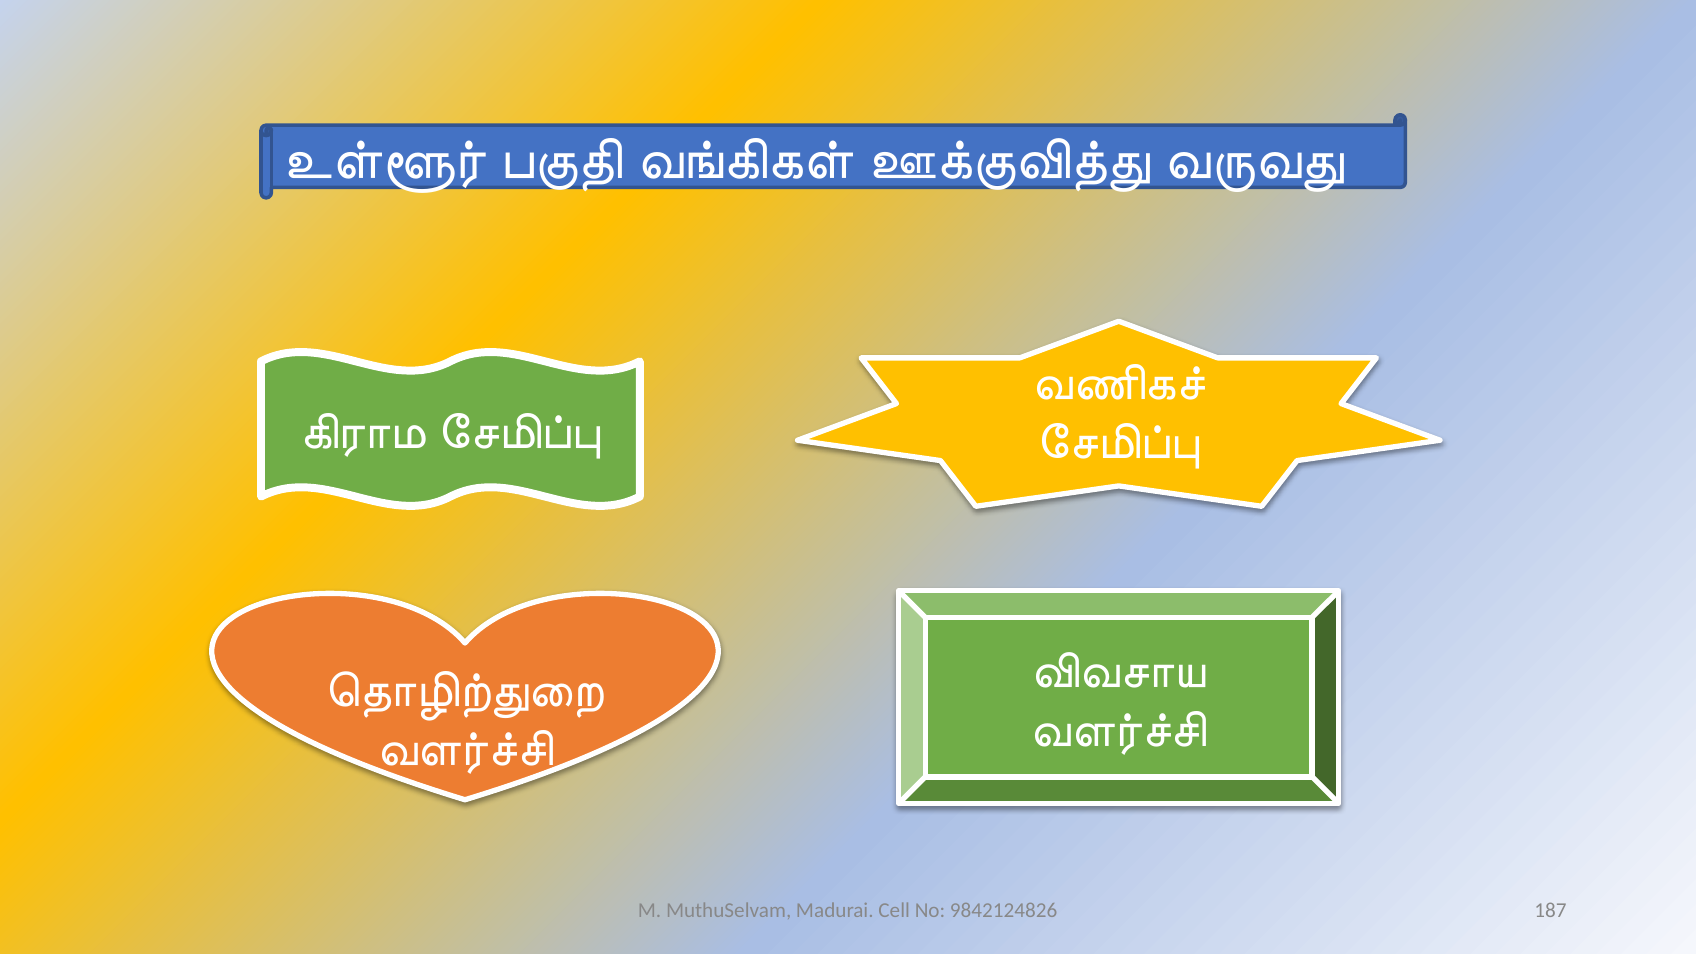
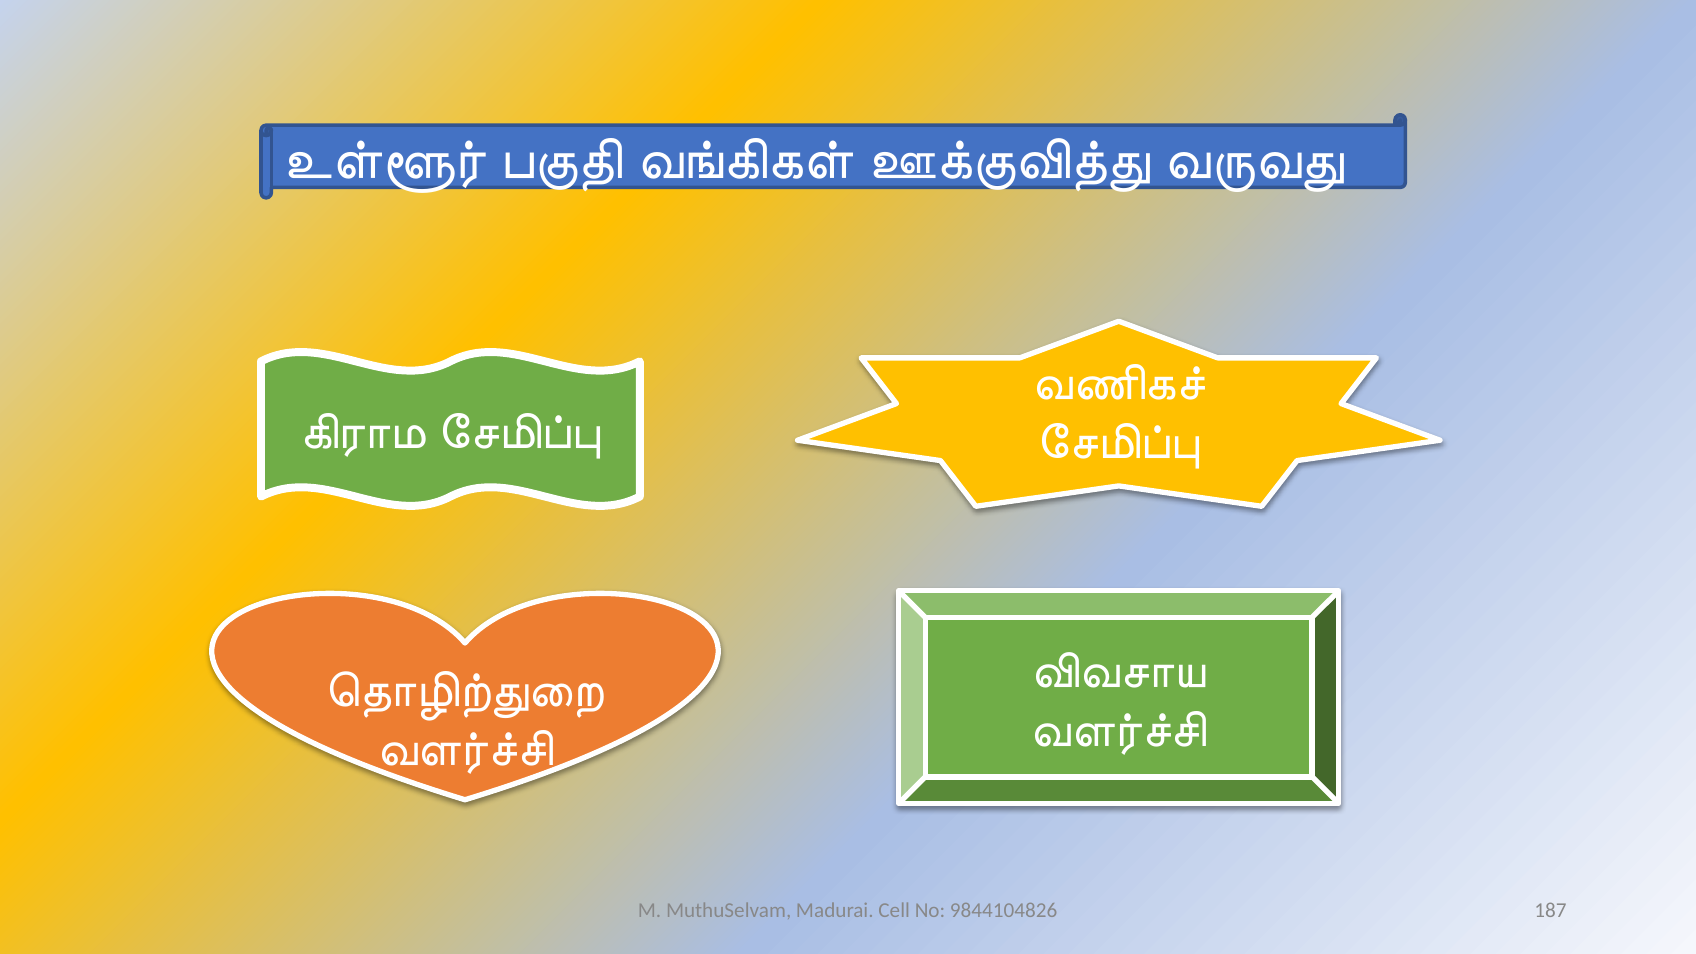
9842124826: 9842124826 -> 9844104826 (1004, 911)
